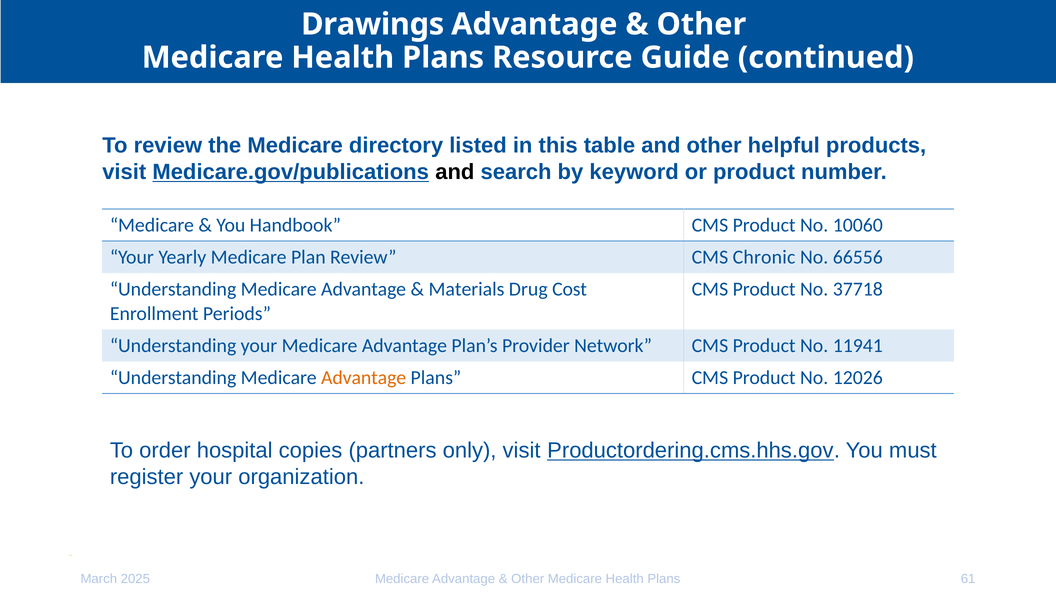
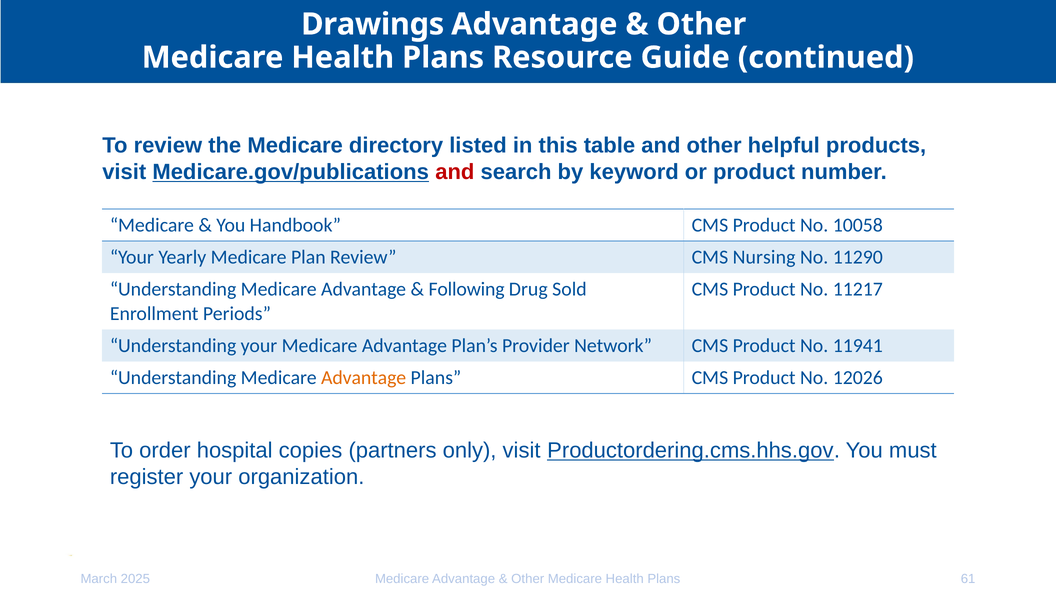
and colour: black -> red (455, 172)
10060: 10060 -> 10058 (858, 225)
Chronic: Chronic -> Nursing (764, 257)
66556: 66556 -> 11290 (858, 257)
Materials: Materials -> Following (467, 289)
Cost: Cost -> Sold (569, 289)
37718: 37718 -> 11217 (858, 289)
